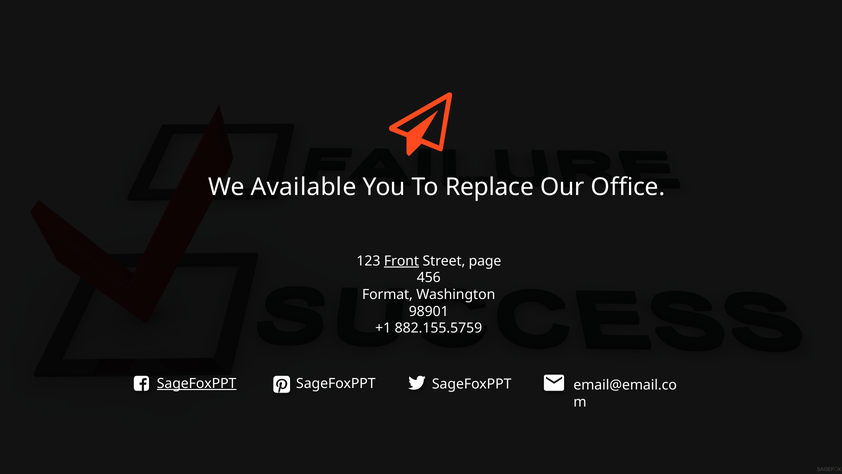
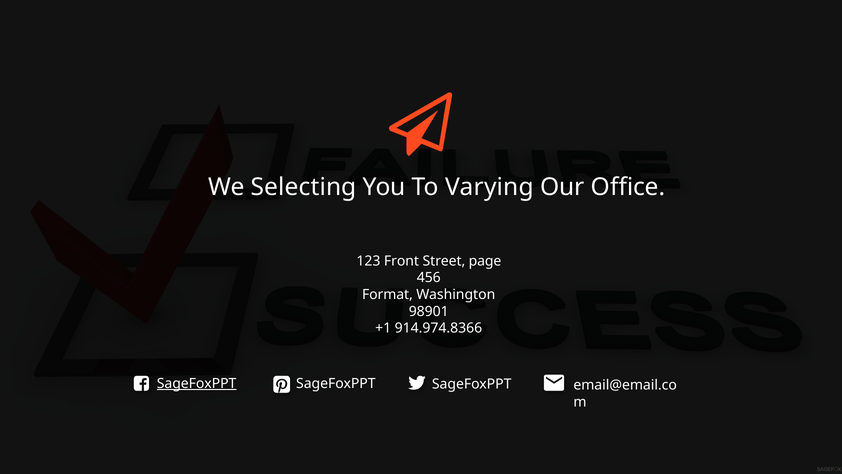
Available: Available -> Selecting (304, 187)
Replace: Replace -> Varying (489, 187)
Front underline: present -> none (401, 261)
882.155.5759: 882.155.5759 -> 914.974.8366 (438, 328)
